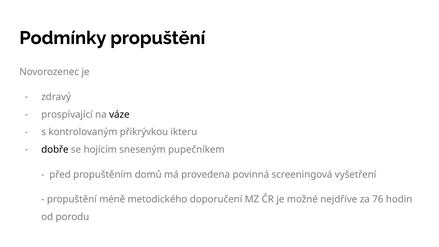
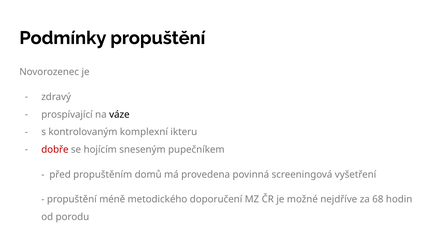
přikrývkou: přikrývkou -> komplexní (144, 132)
dobře colour: black -> red (55, 150)
76: 76 -> 68 (378, 199)
